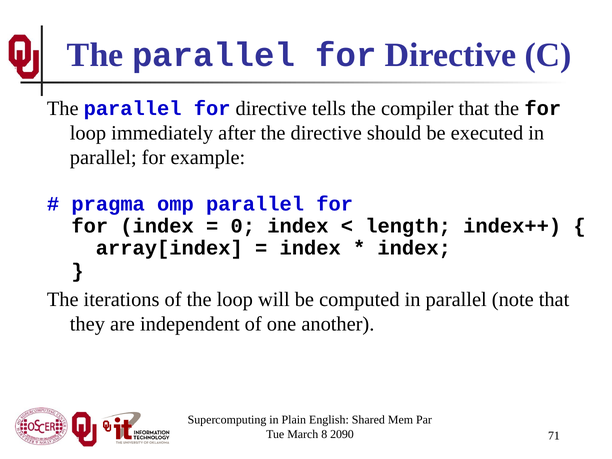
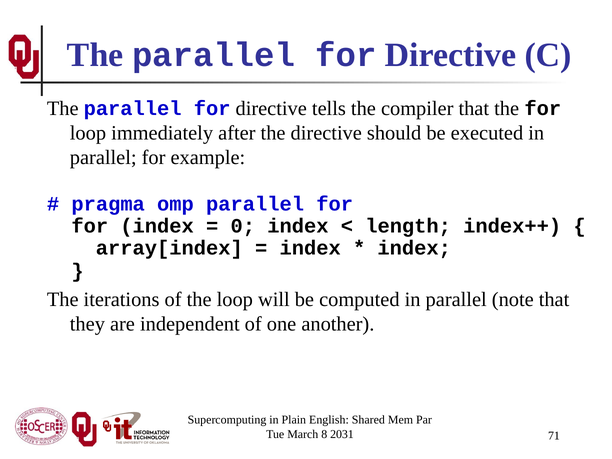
2090: 2090 -> 2031 (342, 434)
